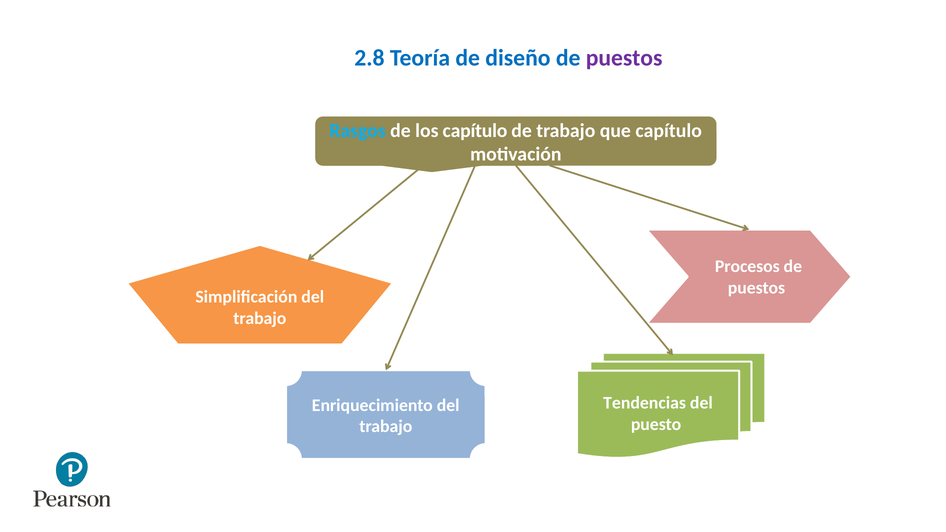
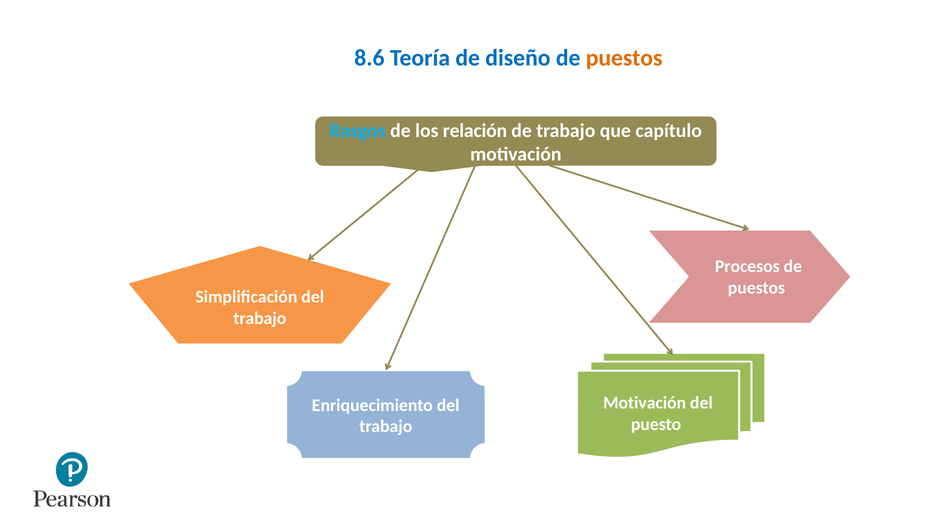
2.8: 2.8 -> 8.6 (369, 58)
puestos colour: purple -> orange (624, 58)
los capítulo: capítulo -> relación (475, 131)
Tendencias: Tendencias -> Motivación (645, 403)
